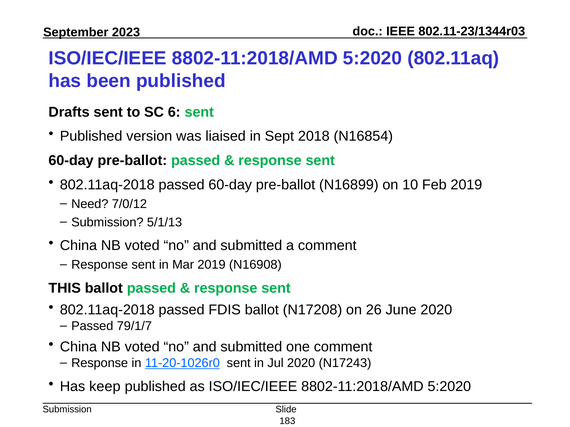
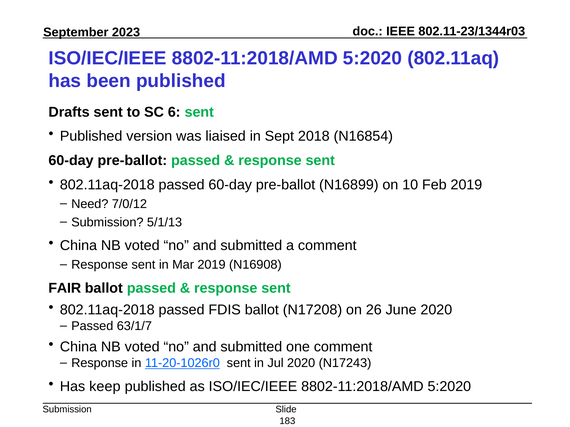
THIS: THIS -> FAIR (65, 288)
79/1/7: 79/1/7 -> 63/1/7 (134, 326)
